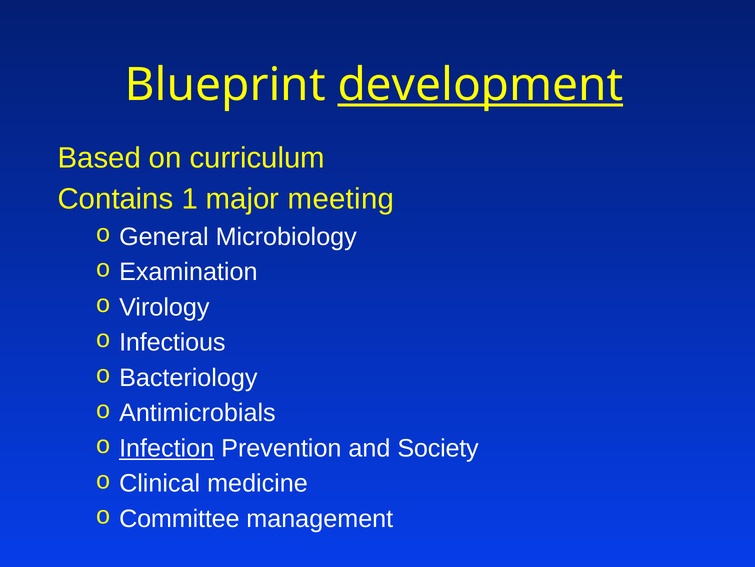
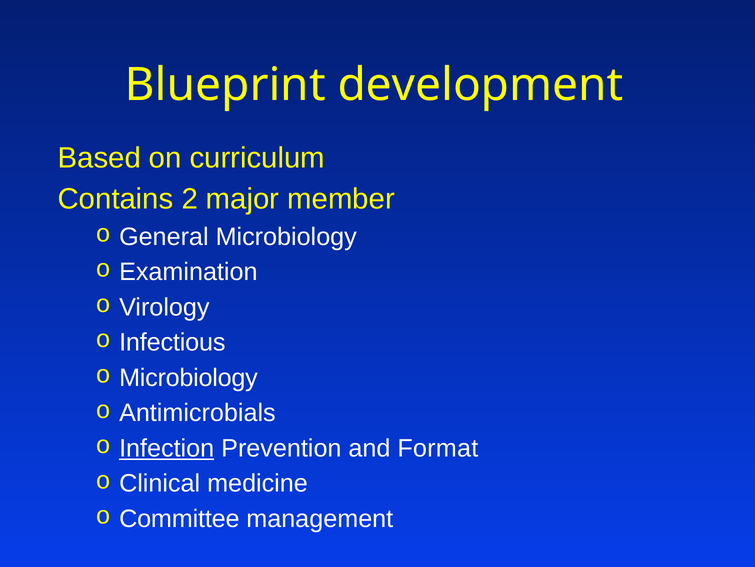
development underline: present -> none (480, 85)
1: 1 -> 2 (190, 199)
meeting: meeting -> member (341, 199)
Bacteriology: Bacteriology -> Microbiology (188, 377)
Society: Society -> Format (438, 448)
